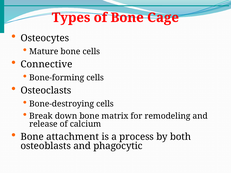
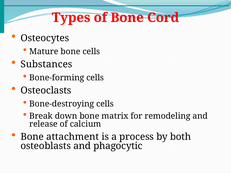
Cage: Cage -> Cord (163, 18)
Connective: Connective -> Substances (46, 64)
